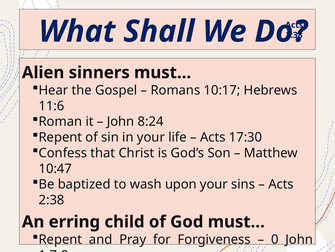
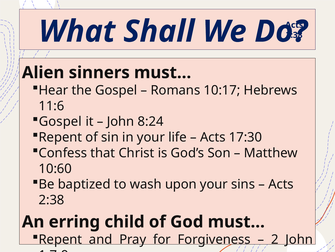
Roman: Roman -> Gospel (60, 121)
10:47: 10:47 -> 10:60 (55, 168)
0: 0 -> 2 (275, 239)
